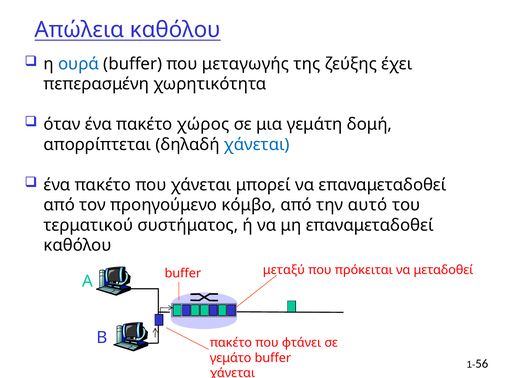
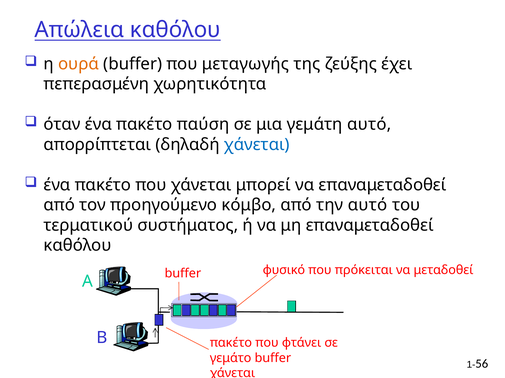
ουρά colour: blue -> orange (79, 64)
χώρος: χώρος -> παύση (203, 125)
γεμάτη δομή: δομή -> αυτό (369, 125)
μεταξύ: μεταξύ -> φυσικό (284, 270)
